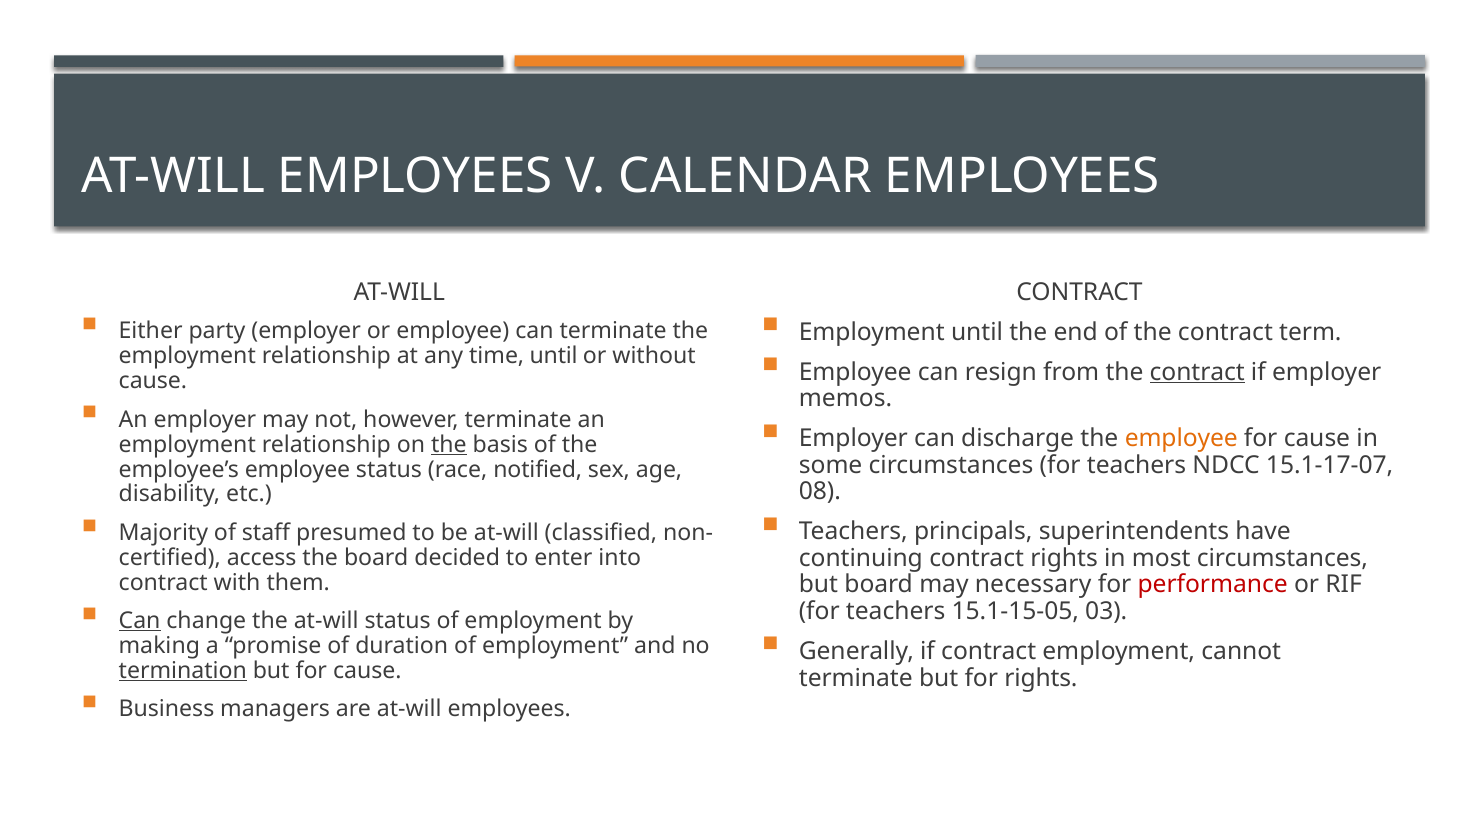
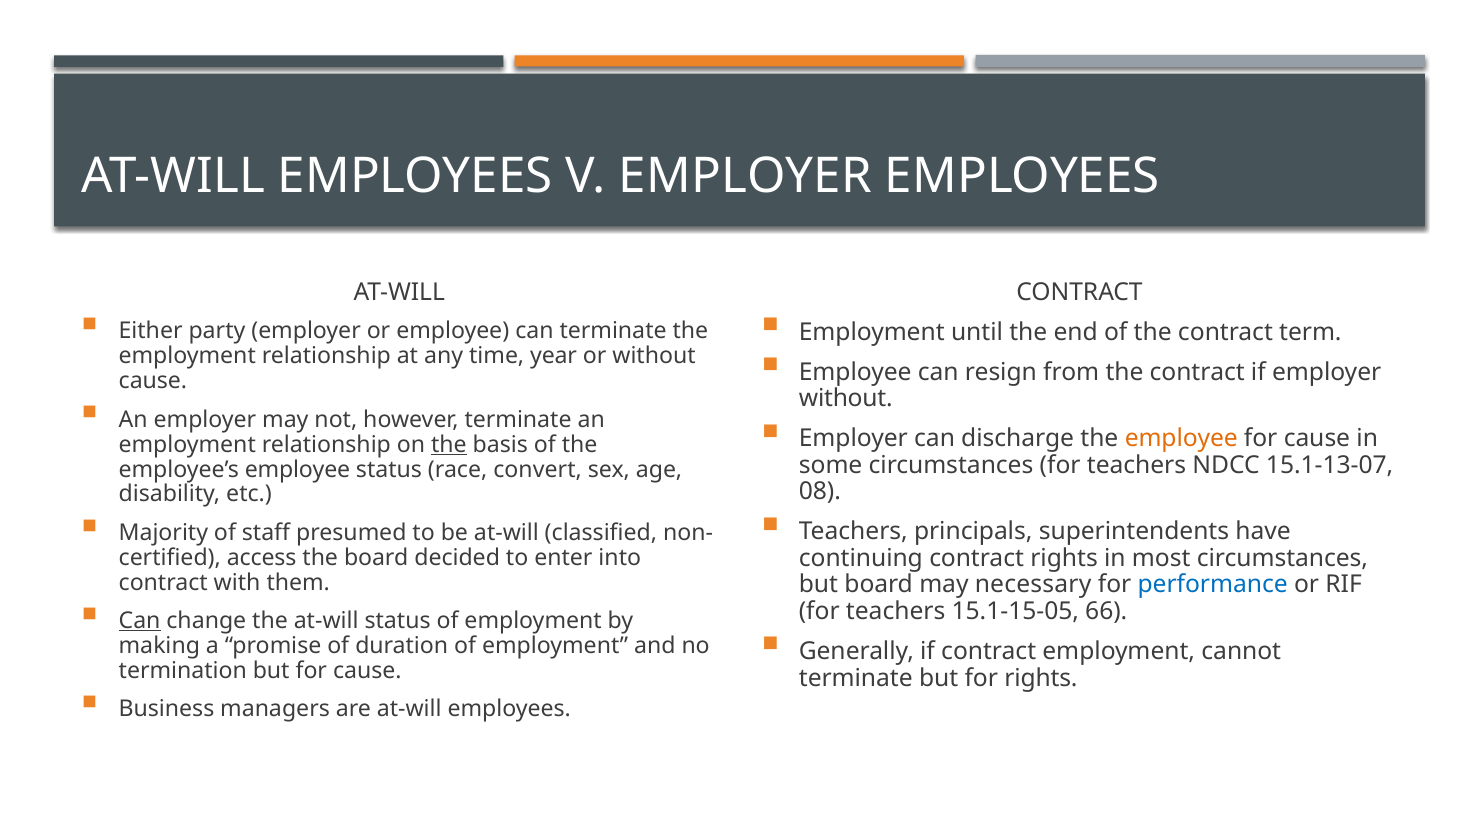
V CALENDAR: CALENDAR -> EMPLOYER (745, 177)
time until: until -> year (554, 356)
contract underline: present -> none (1197, 372)
memos: memos -> without (846, 399)
15.1-17-07: 15.1-17-07 -> 15.1-13-07 (1330, 465)
notified: notified -> convert (538, 469)
performance colour: red -> blue (1213, 585)
03: 03 -> 66 (1106, 611)
termination underline: present -> none (183, 671)
